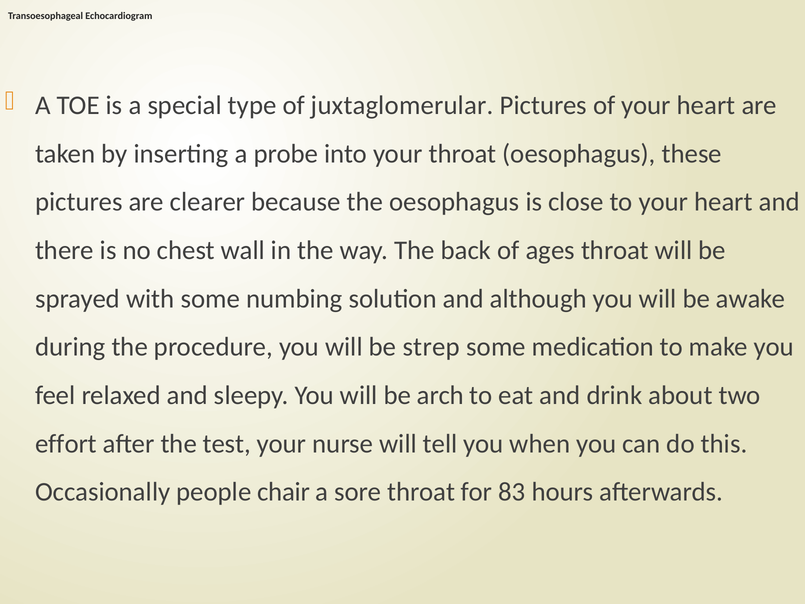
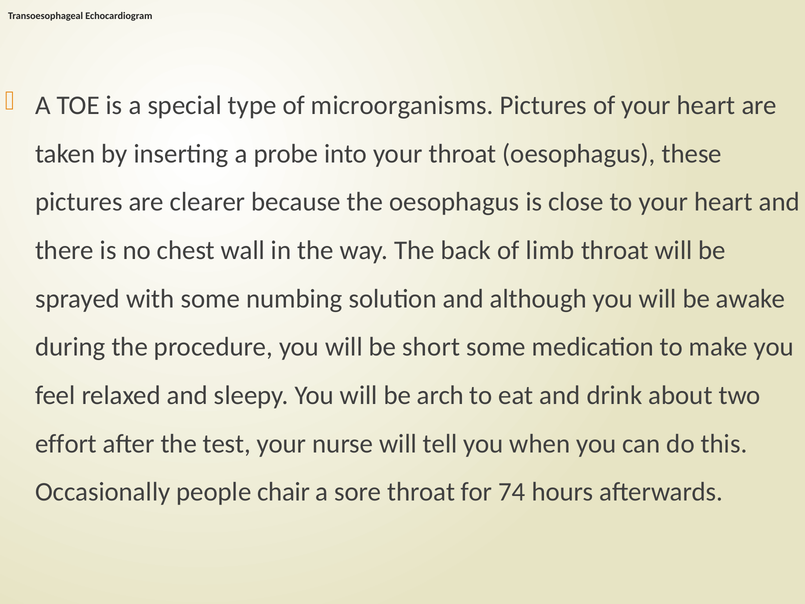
juxtaglomerular: juxtaglomerular -> microorganisms (402, 105)
ages: ages -> limb (550, 250)
strep: strep -> short (431, 347)
83: 83 -> 74 (512, 492)
